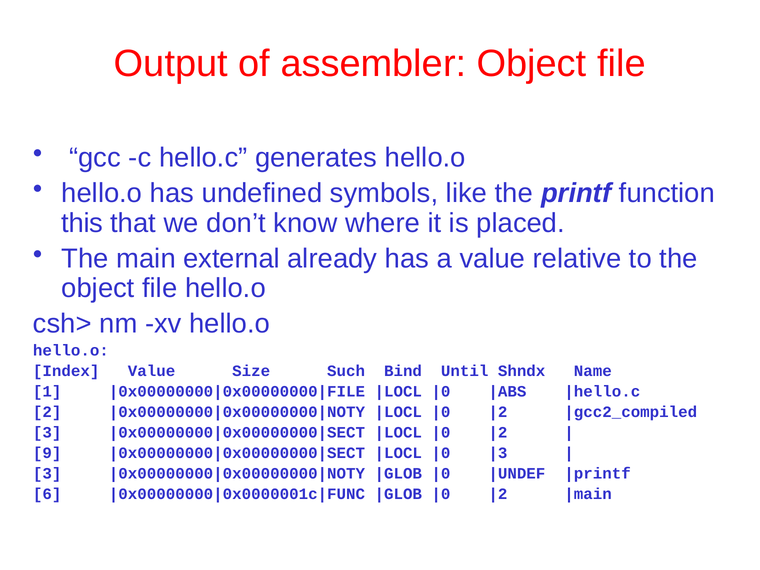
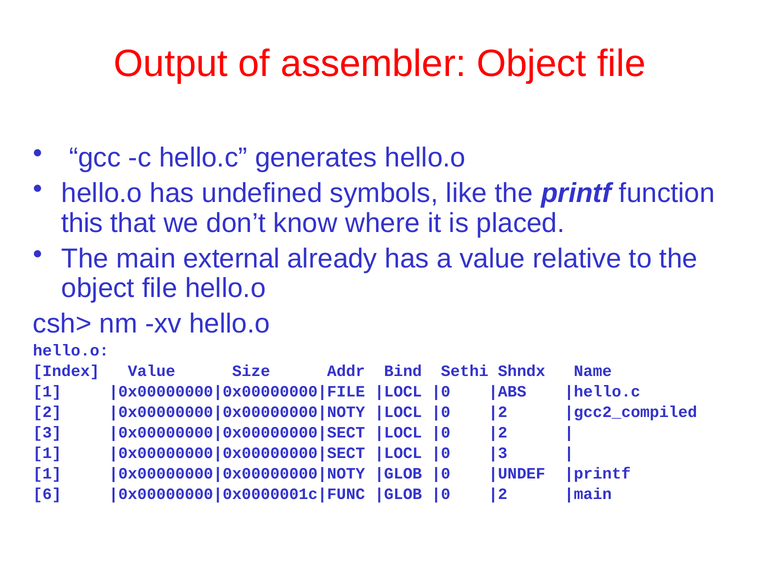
Such: Such -> Addr (346, 371)
Until: Until -> Sethi (465, 371)
9: 9 -> 1 (47, 453)
3: 3 -> 1 (47, 473)
